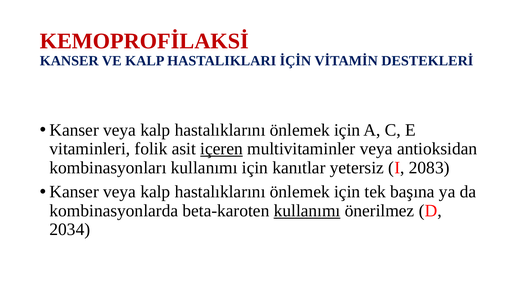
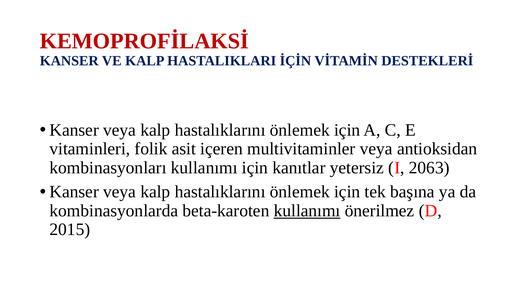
içeren underline: present -> none (222, 149)
2083: 2083 -> 2063 (429, 167)
2034: 2034 -> 2015 (70, 229)
